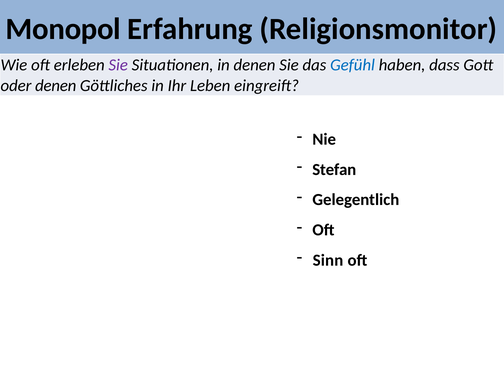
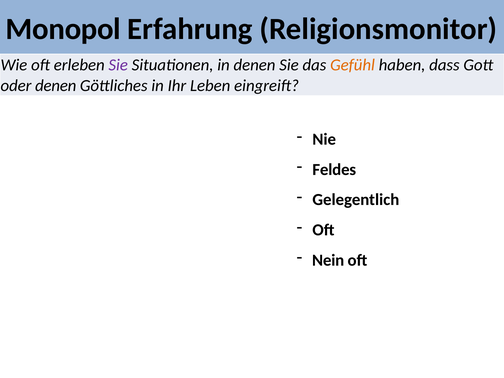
Gefühl colour: blue -> orange (353, 65)
Stefan: Stefan -> Feldes (334, 169)
Sinn: Sinn -> Nein (328, 260)
